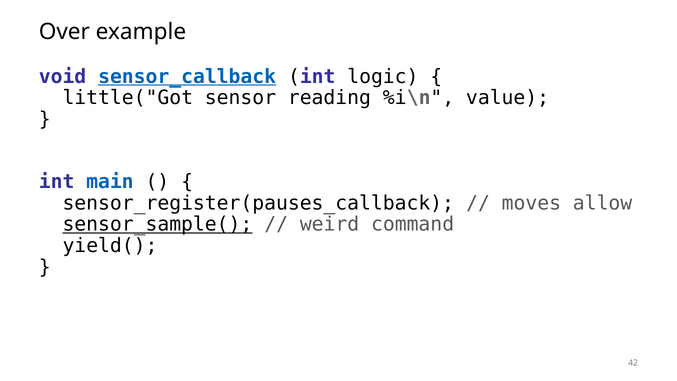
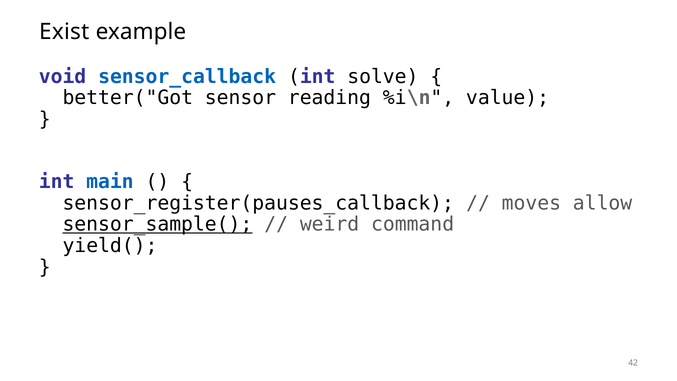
Over: Over -> Exist (64, 32)
sensor_callback underline: present -> none (187, 77)
logic: logic -> solve (383, 77)
little("Got: little("Got -> better("Got (128, 98)
